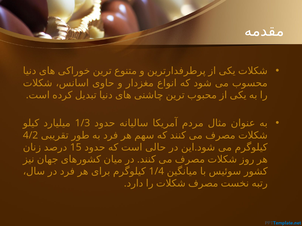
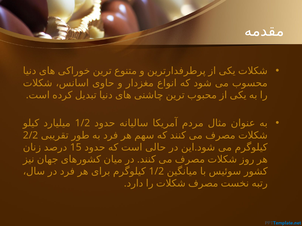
1/3: 1/3 -> 1/2 (82, 123)
4/2: 4/2 -> 2/2 (31, 135)
1/4: 1/4 -> 1/2 (156, 172)
